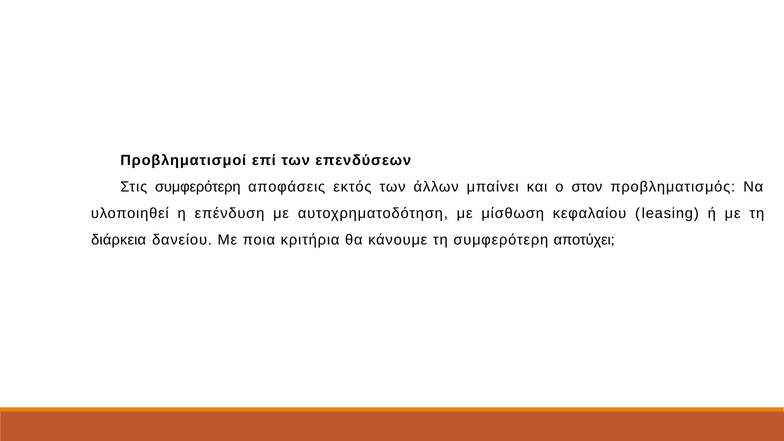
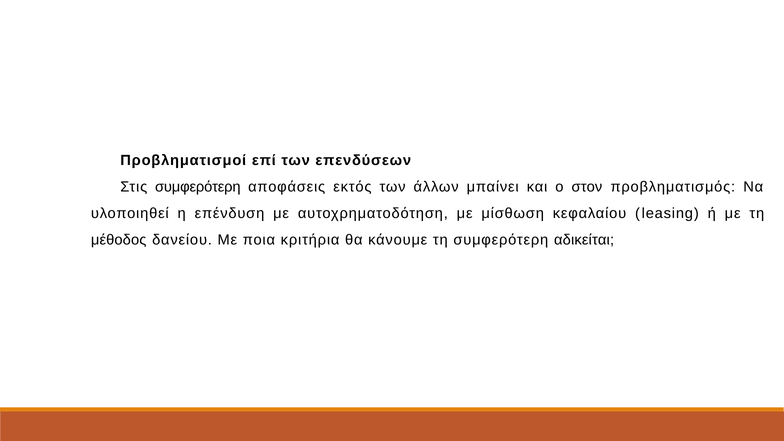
διάρκεια: διάρκεια -> μέθοδος (119, 240)
αποτύχει: αποτύχει -> αδικείται (584, 240)
